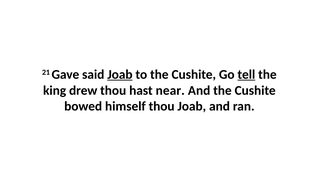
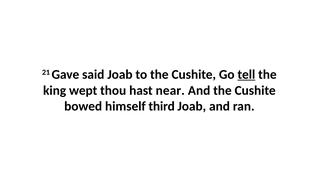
Joab underline: present -> none (120, 75)
drew: drew -> wept (83, 91)
himself thou: thou -> third (162, 107)
